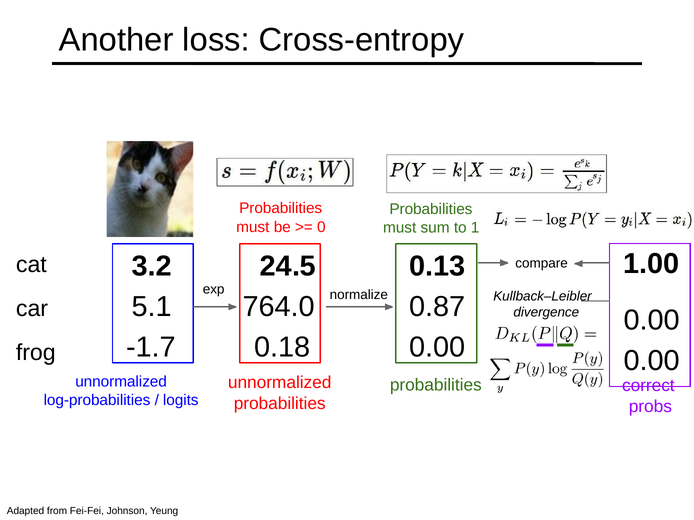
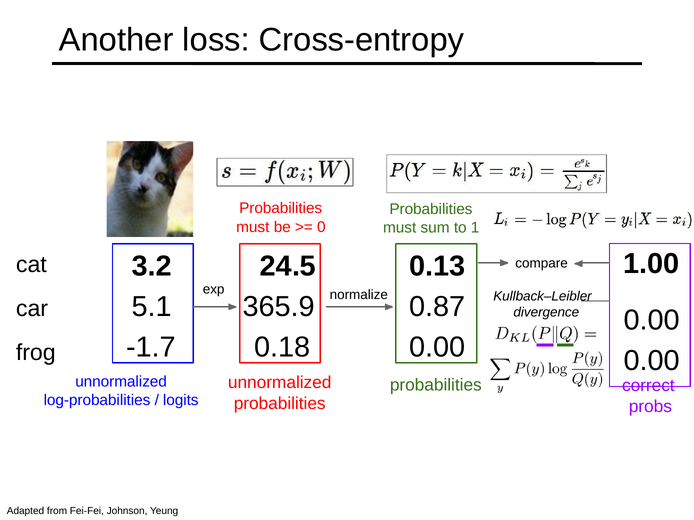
764.0: 764.0 -> 365.9 (279, 307)
